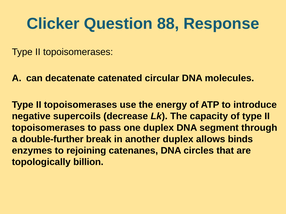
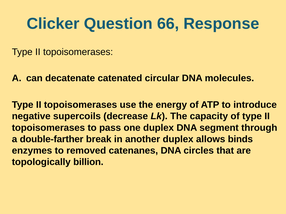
88: 88 -> 66 (168, 24)
double-further: double-further -> double-farther (52, 139)
rejoining: rejoining -> removed (86, 151)
